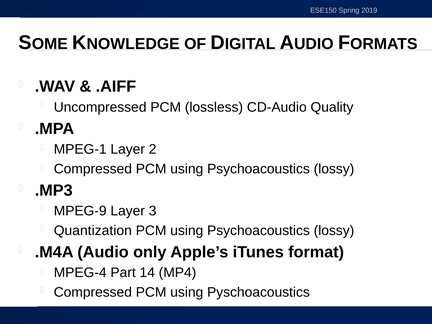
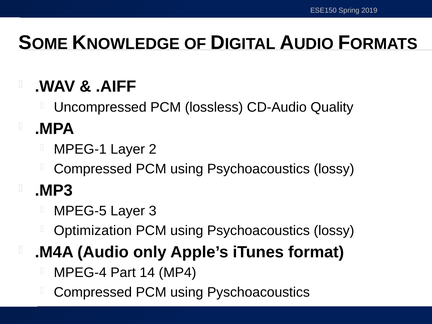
MPEG-9: MPEG-9 -> MPEG-5 (80, 211)
Quantization: Quantization -> Optimization (93, 230)
